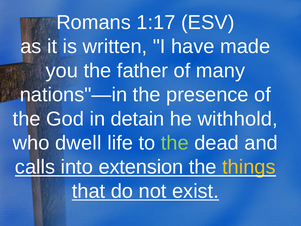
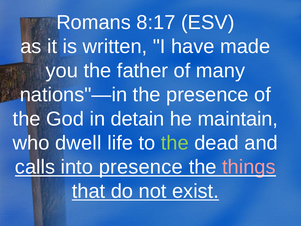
1:17: 1:17 -> 8:17 (156, 22)
withhold: withhold -> maintain (238, 119)
into extension: extension -> presence (141, 167)
things colour: yellow -> pink (249, 167)
